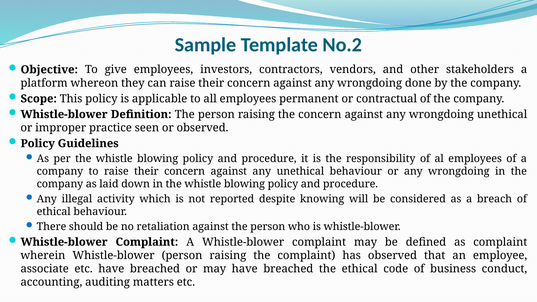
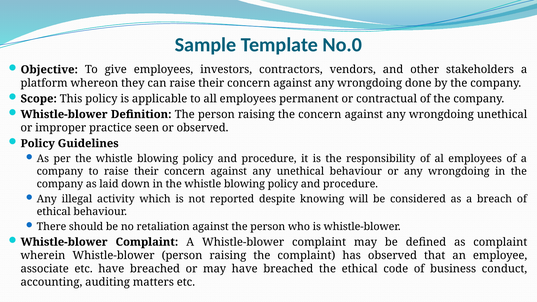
No.2: No.2 -> No.0 (342, 45)
